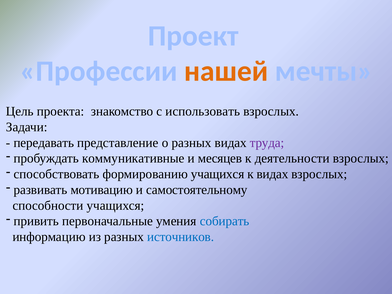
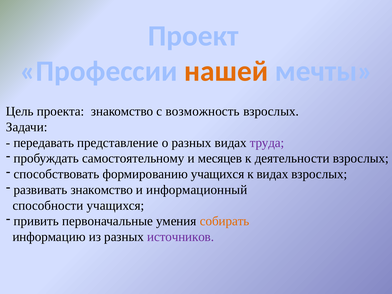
использовать: использовать -> возможность (203, 111)
коммуникативные: коммуникативные -> самостоятельному (133, 158)
развивать мотивацию: мотивацию -> знакомство (102, 190)
самостоятельному: самостоятельному -> информационный (197, 190)
собирать colour: blue -> orange (225, 221)
источников colour: blue -> purple (181, 237)
